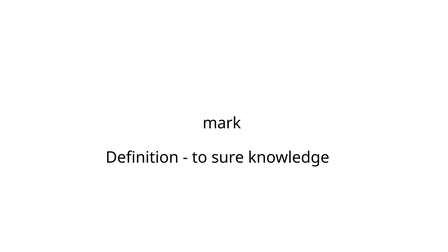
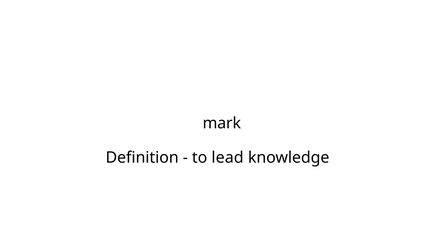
sure: sure -> lead (228, 158)
